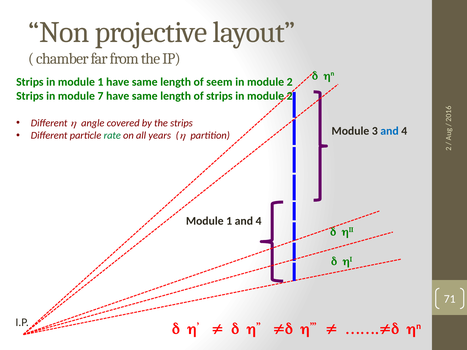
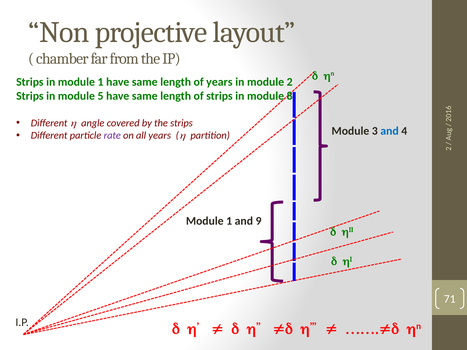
of seem: seem -> years (219, 82)
7: 7 -> 5 (100, 96)
strips in module 2: 2 -> 8 (290, 96)
rate colour: green -> purple (112, 136)
1 and 4: 4 -> 9 (259, 221)
